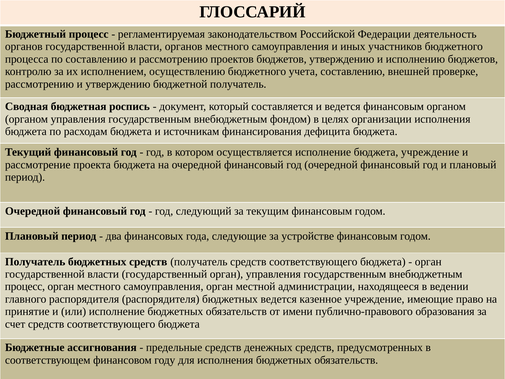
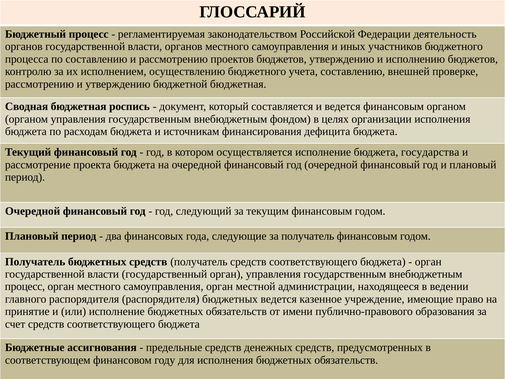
бюджетной получатель: получатель -> бюджетная (238, 84)
бюджета учреждение: учреждение -> государства (430, 152)
за устройстве: устройстве -> получатель (308, 236)
